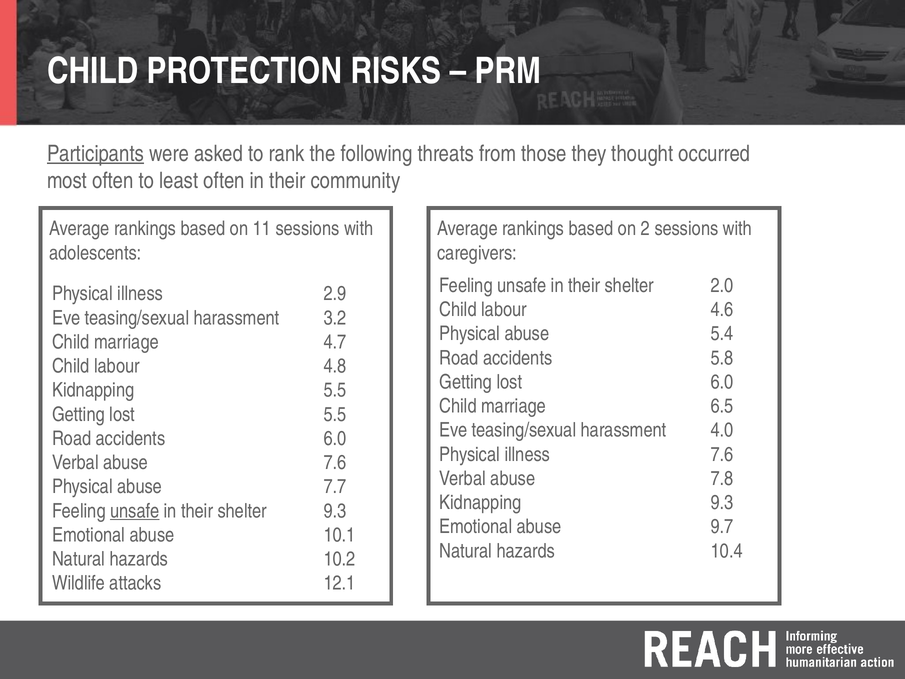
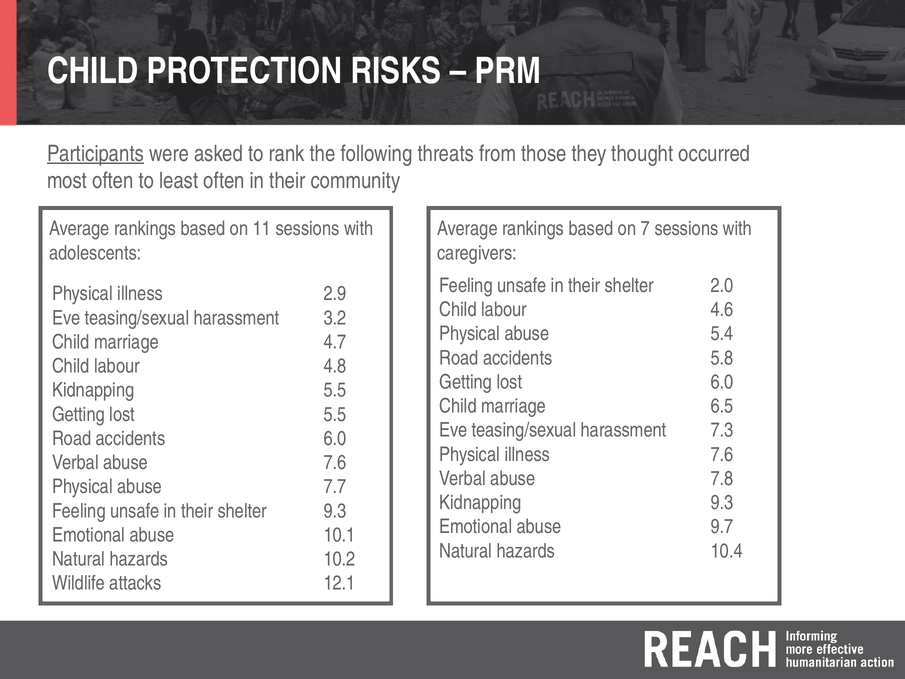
2: 2 -> 7 (645, 229)
4.0: 4.0 -> 7.3 (722, 430)
unsafe underline: present -> none (135, 511)
